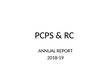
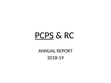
PCPS underline: none -> present (44, 35)
